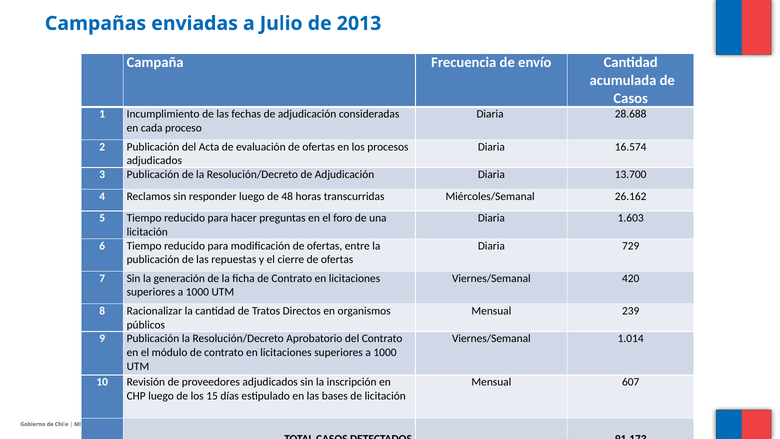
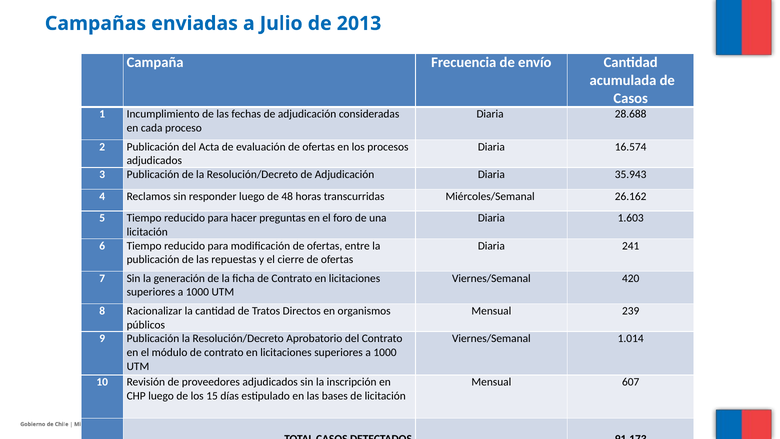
13.700: 13.700 -> 35.943 (631, 174)
729: 729 -> 241 (631, 246)
